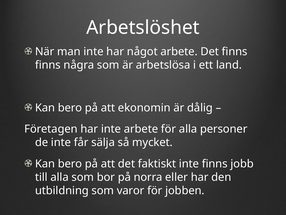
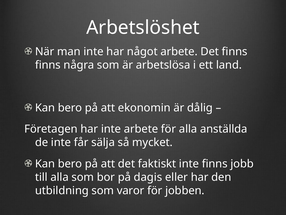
personer: personer -> anställda (224, 129)
norra: norra -> dagis (148, 177)
